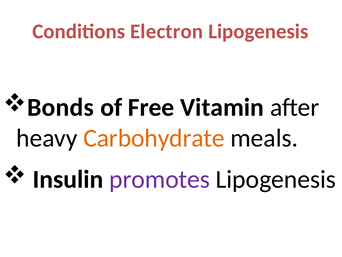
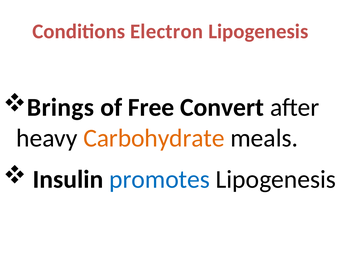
Bonds: Bonds -> Brings (61, 107)
Vitamin: Vitamin -> Convert (222, 107)
promotes colour: purple -> blue (160, 179)
